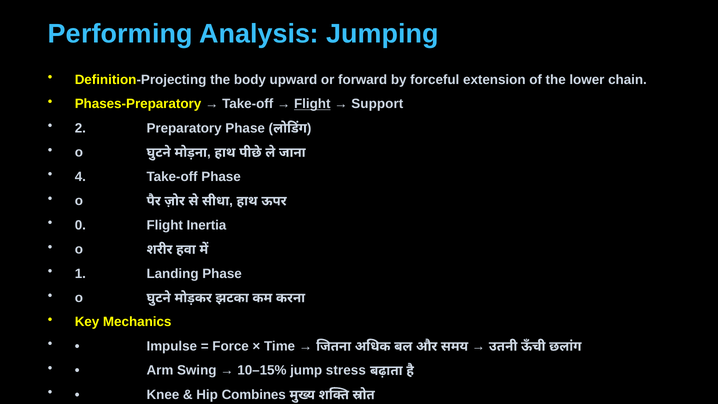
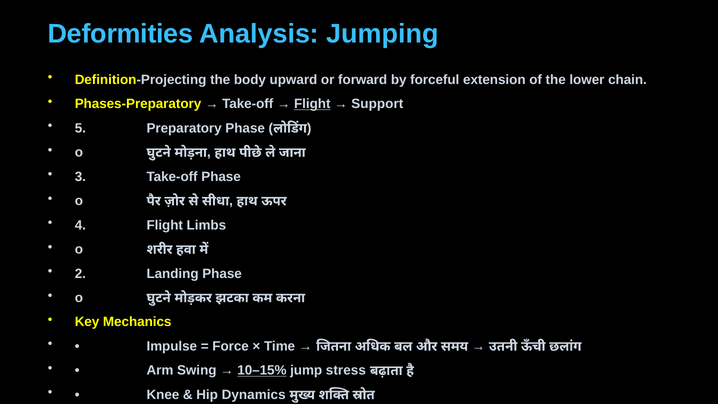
Performing: Performing -> Deformities (120, 34)
2: 2 -> 5 (80, 128)
4: 4 -> 3 (80, 177)
0: 0 -> 4 (80, 225)
Inertia: Inertia -> Limbs (206, 225)
1: 1 -> 2 (80, 273)
10–15% underline: none -> present (262, 370)
Combines: Combines -> Dynamics (254, 395)
